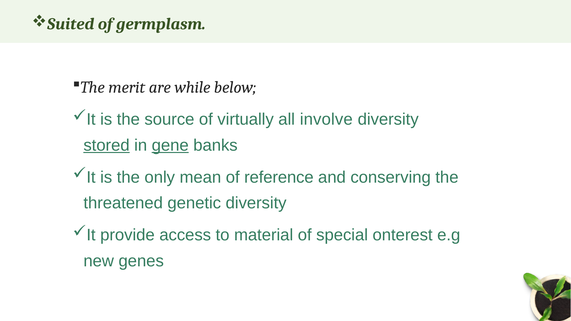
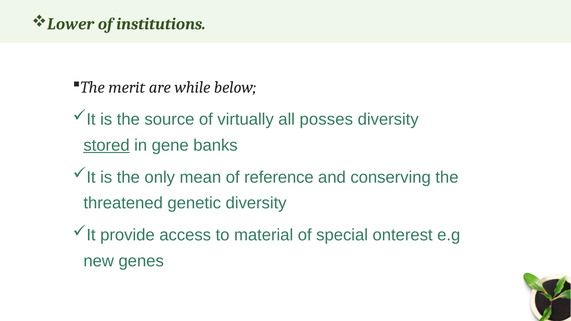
Suited: Suited -> Lower (71, 24)
germplasm: germplasm -> institutions (161, 24)
involve: involve -> posses (326, 119)
gene underline: present -> none (170, 145)
